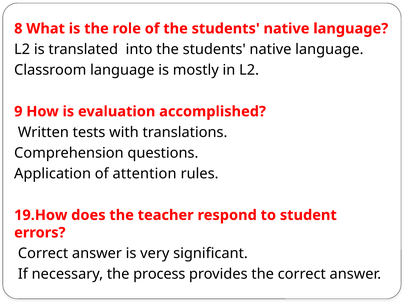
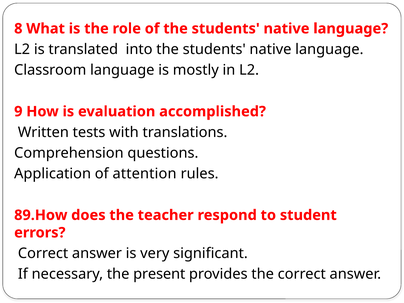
19.How: 19.How -> 89.How (41, 215)
process: process -> present (159, 274)
